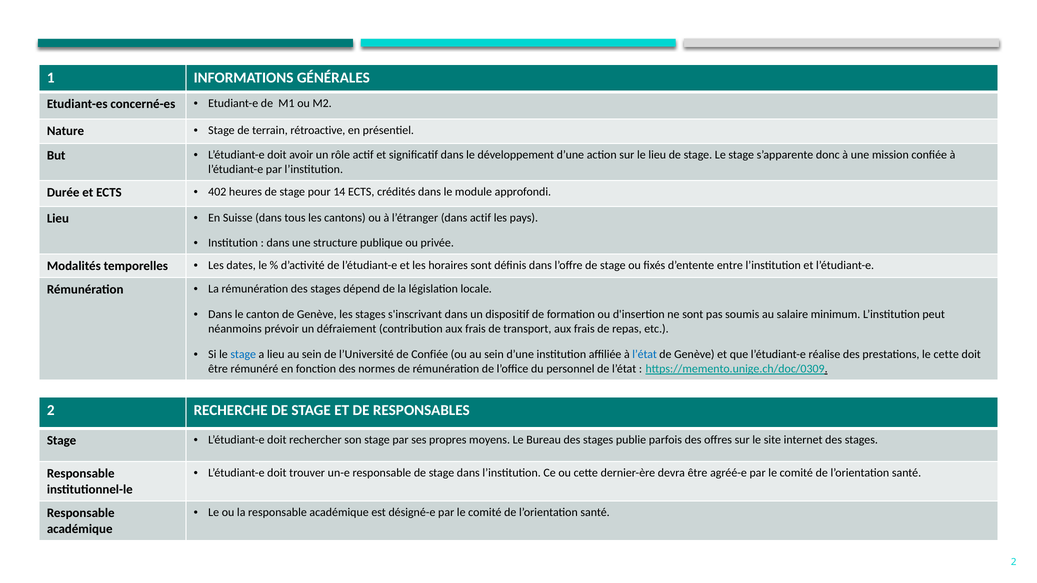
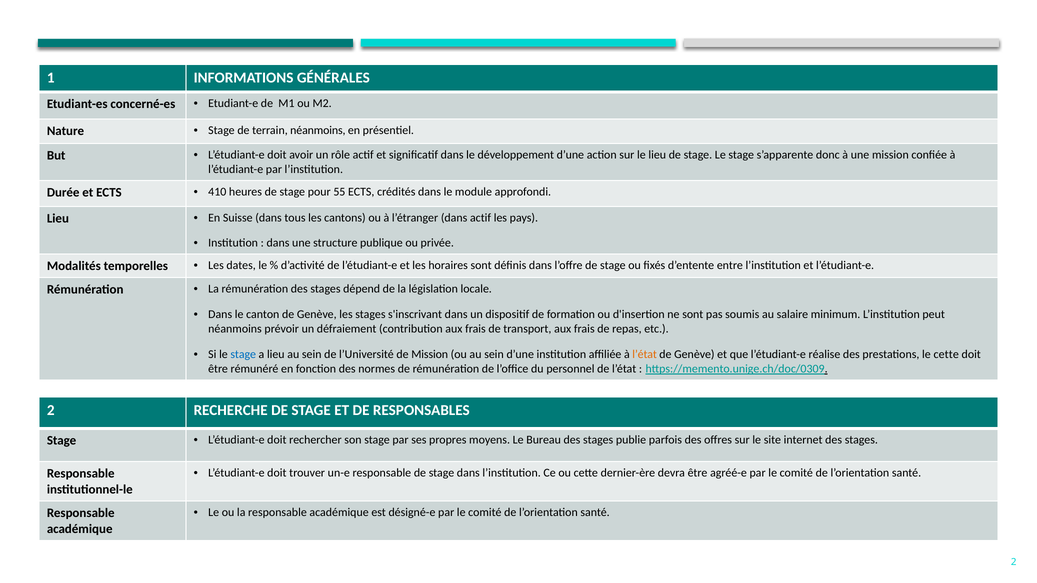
terrain rétroactive: rétroactive -> néanmoins (318, 131)
402: 402 -> 410 (217, 192)
14: 14 -> 55 (339, 192)
de Confiée: Confiée -> Mission (430, 354)
l’état colour: blue -> orange (645, 354)
